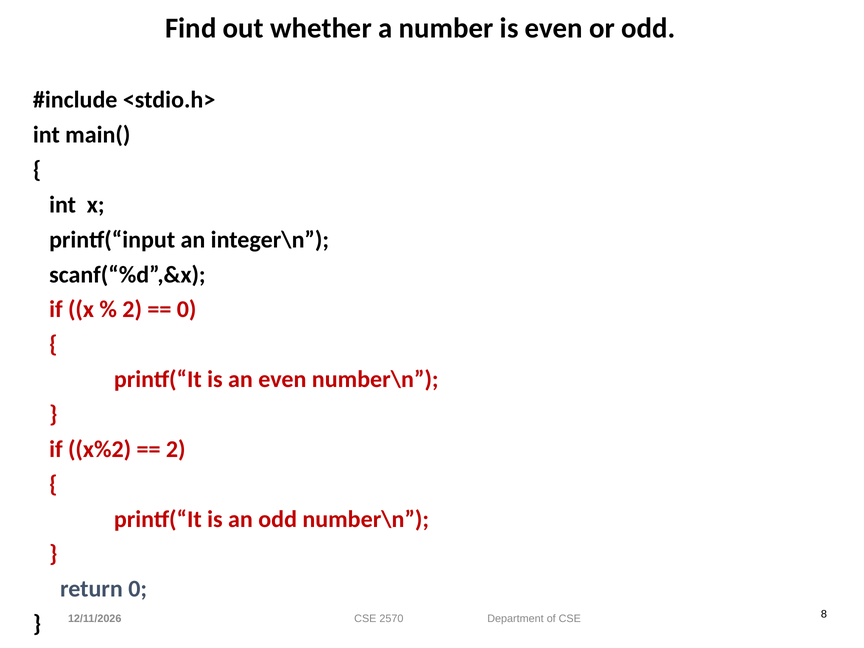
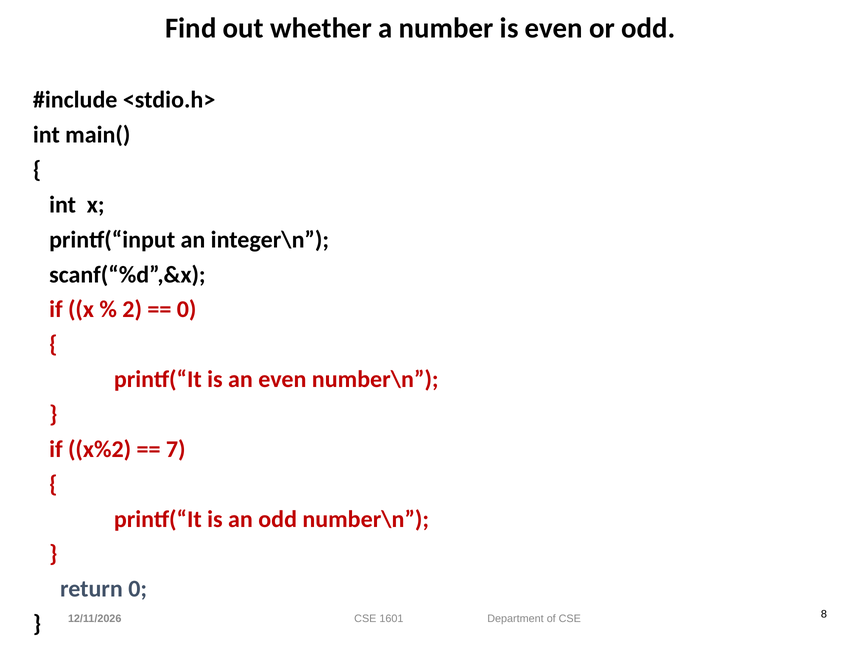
2: 2 -> 7 (176, 449)
2570: 2570 -> 1601 (391, 619)
